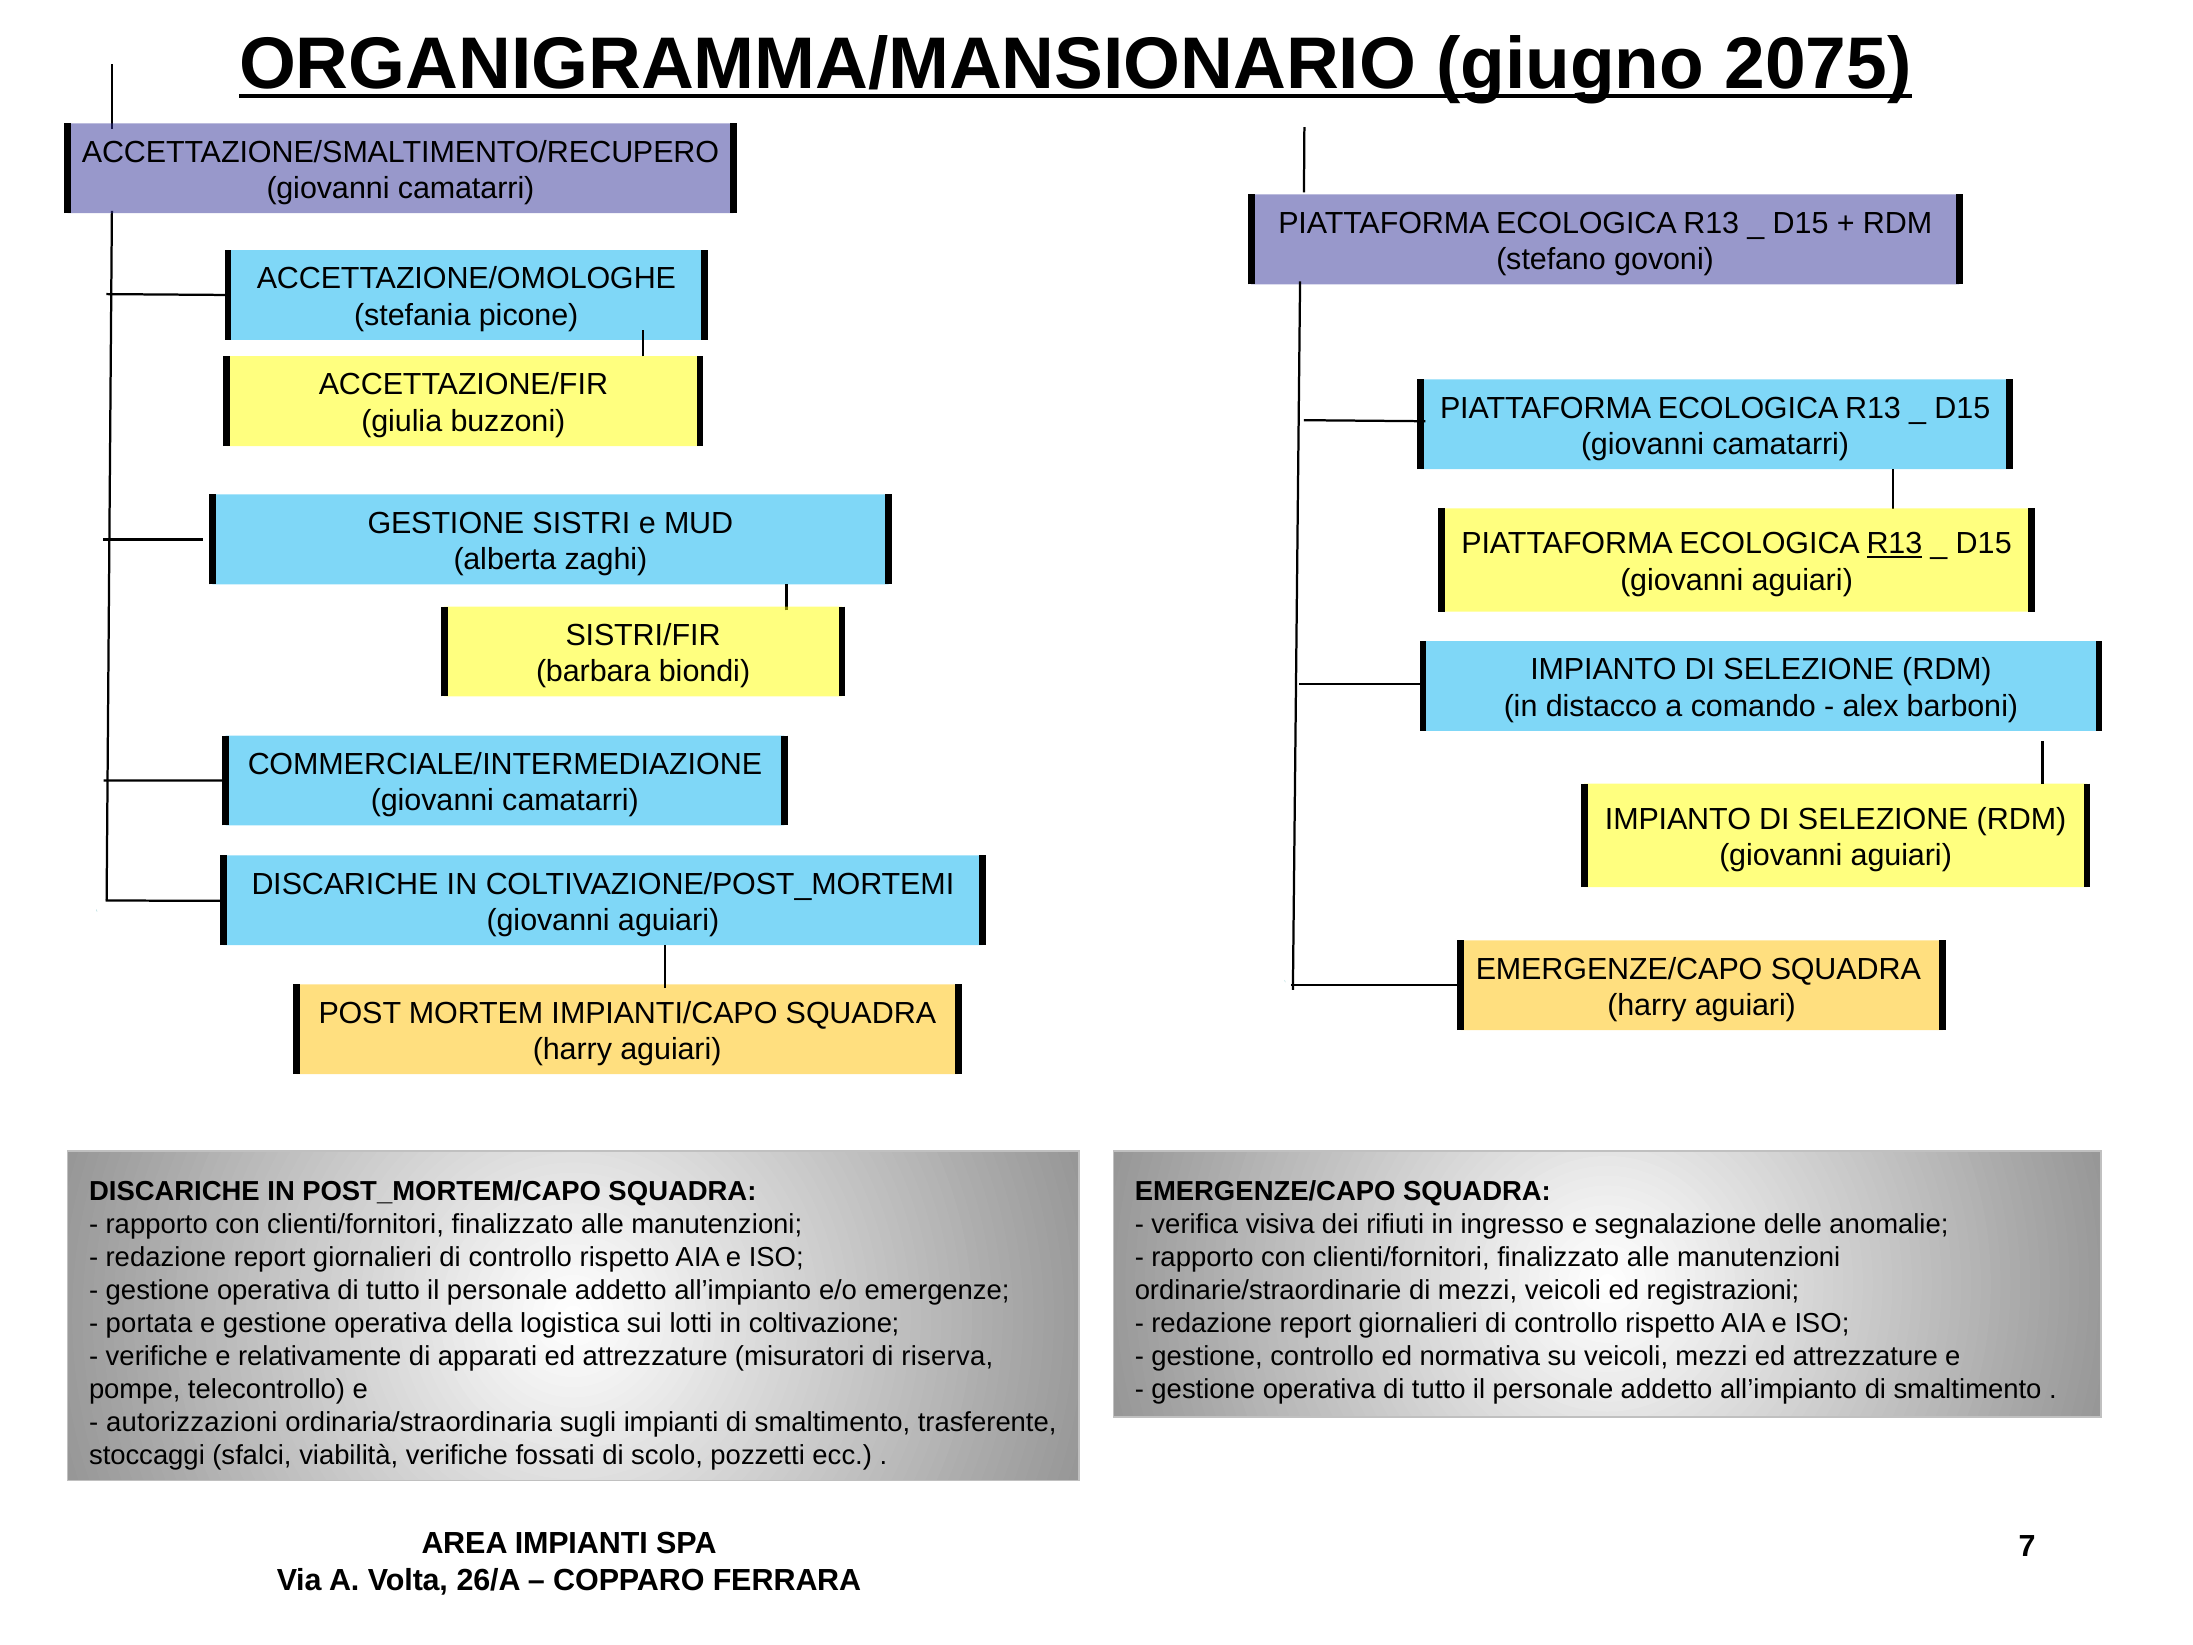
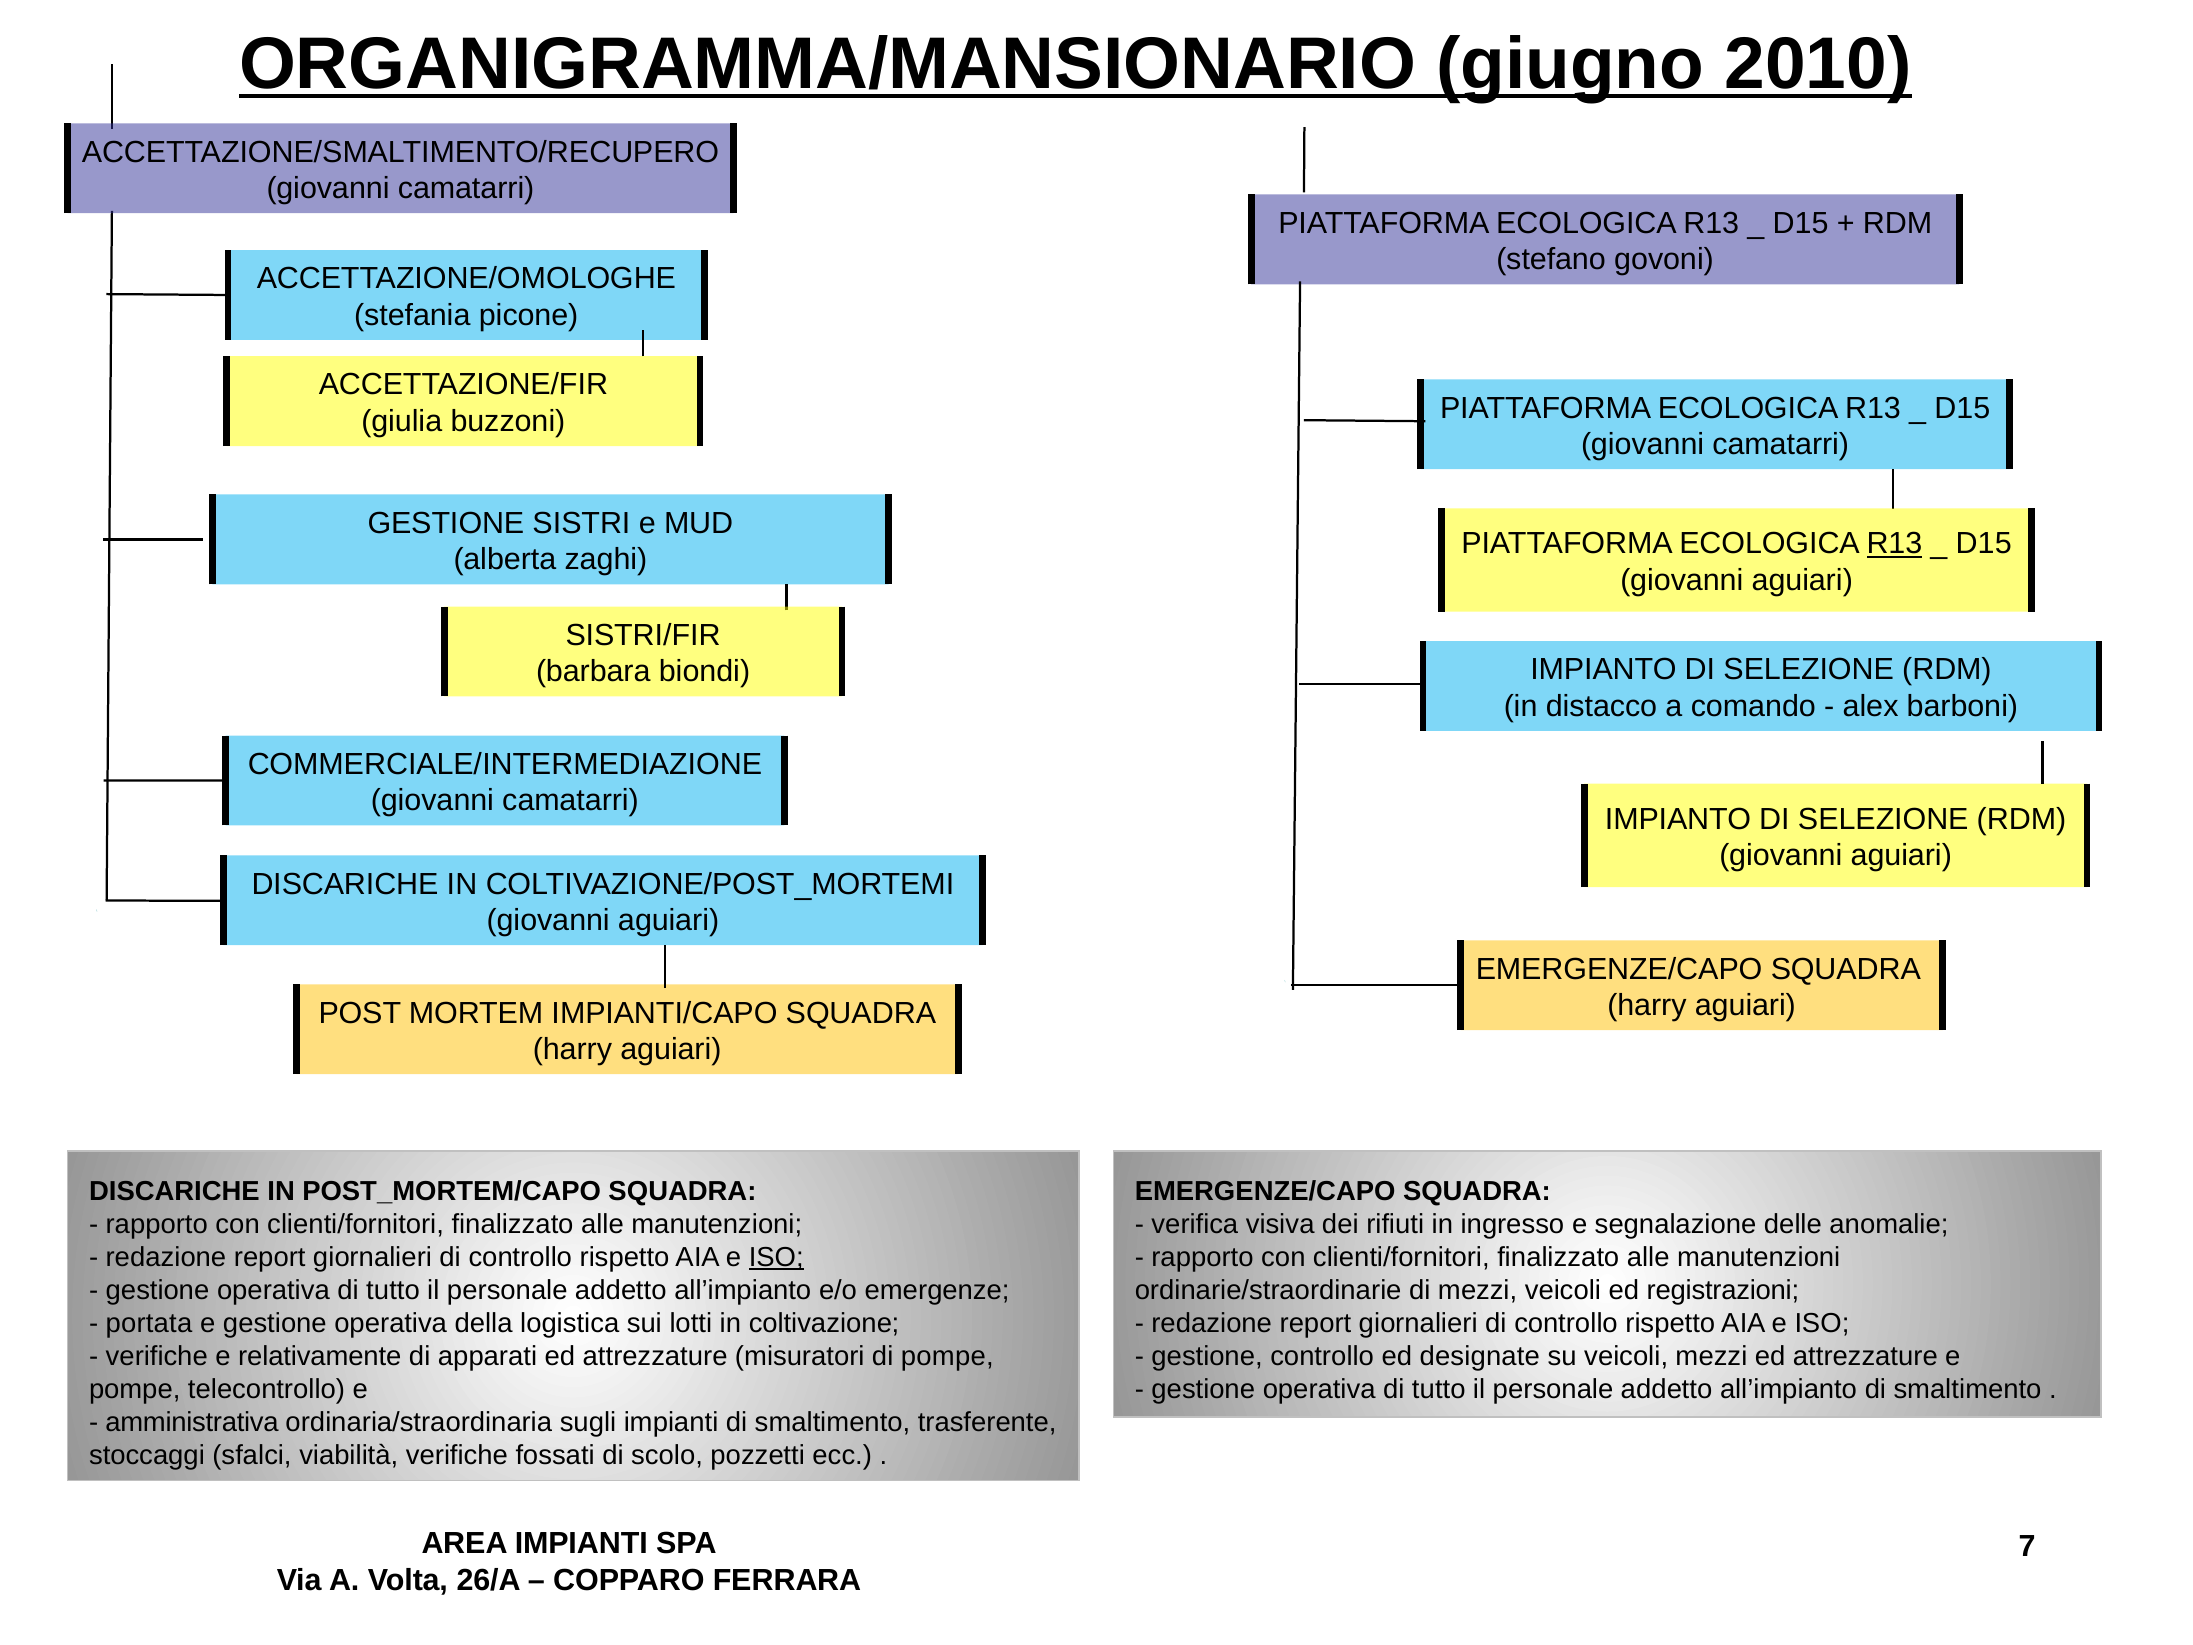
2075: 2075 -> 2010 (1818, 64)
ISO underline: none -> present (776, 1257)
normativa: normativa -> designate (1480, 1356)
di riserva: riserva -> pompe (947, 1356)
autorizzazioni: autorizzazioni -> amministrativa (192, 1422)
